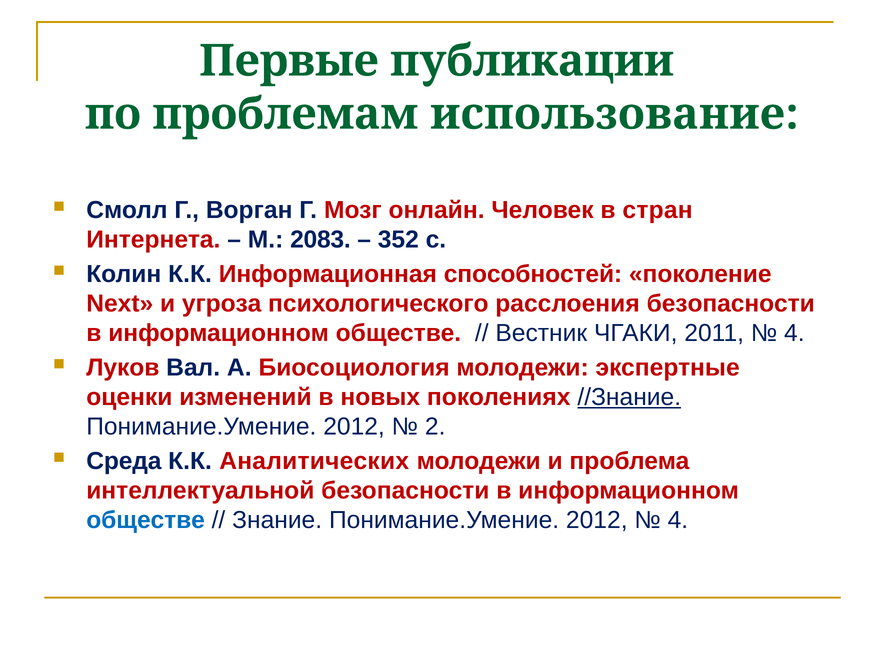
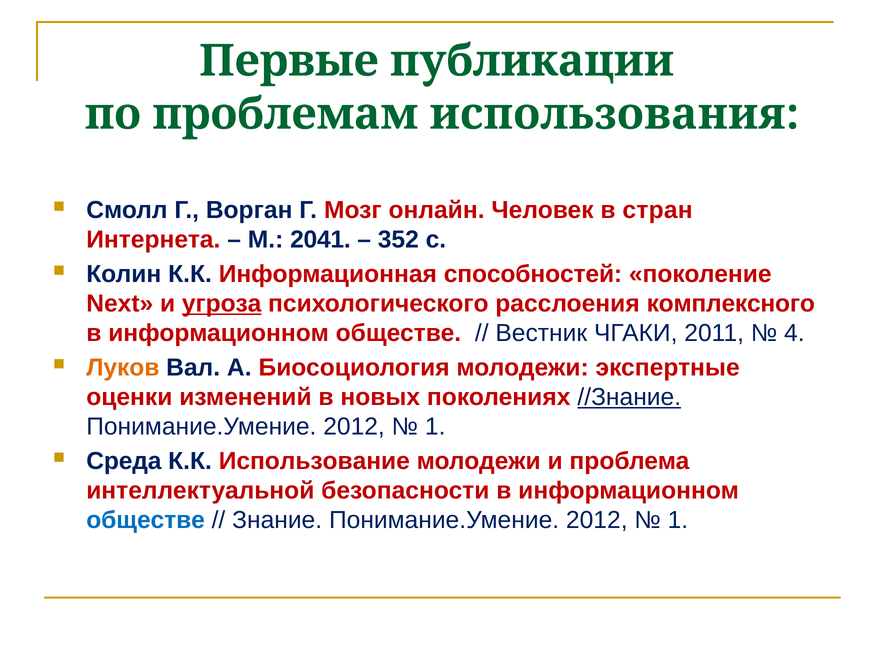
использование: использование -> использования (615, 114)
2083: 2083 -> 2041 (320, 240)
угроза underline: none -> present (222, 304)
расслоения безопасности: безопасности -> комплексного (731, 304)
Луков colour: red -> orange (123, 368)
2: 2 -> 1 (435, 427)
Аналитических: Аналитических -> Использование (314, 461)
4: 4 -> 1 (678, 520)
